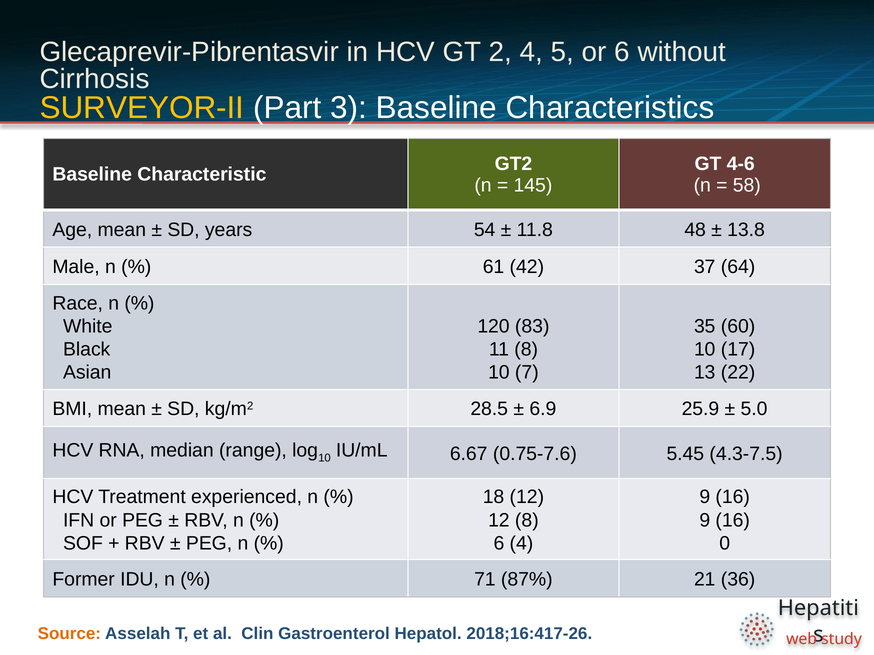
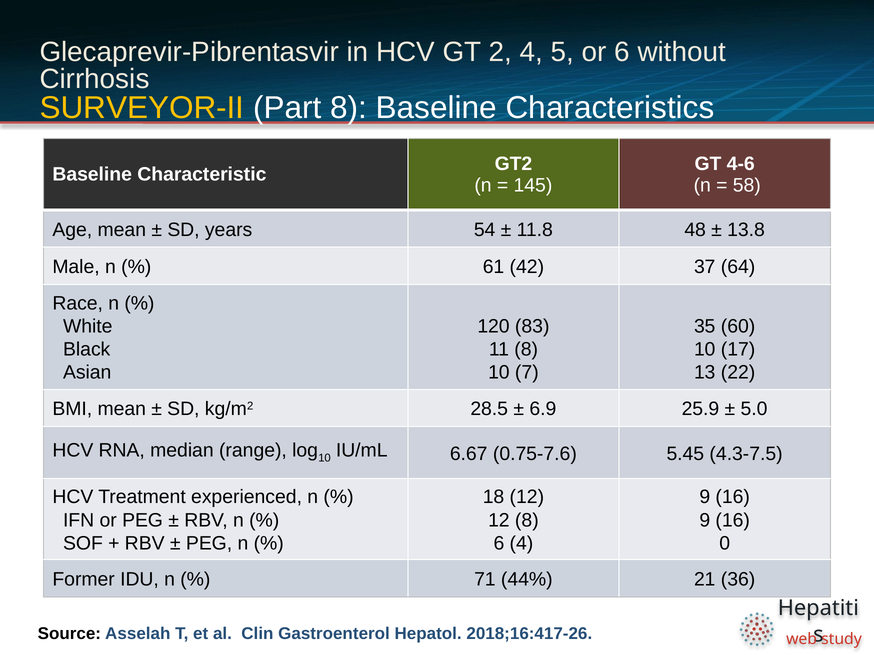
Part 3: 3 -> 8 (349, 108)
87%: 87% -> 44% (527, 580)
Source colour: orange -> black (69, 634)
